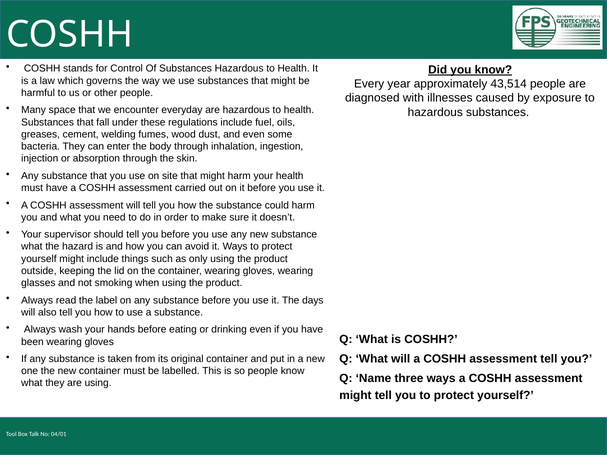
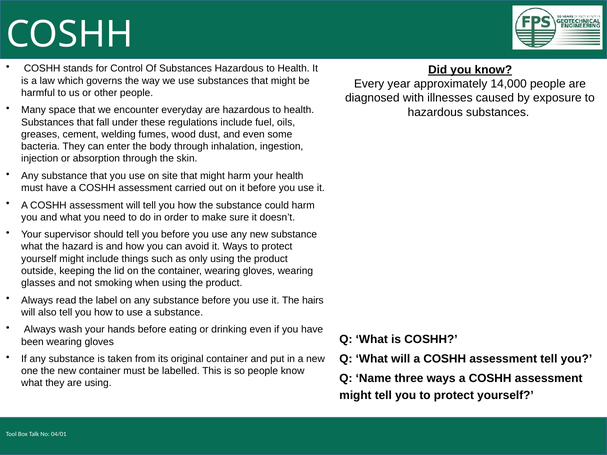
43,514: 43,514 -> 14,000 (509, 84)
days: days -> hairs (313, 300)
